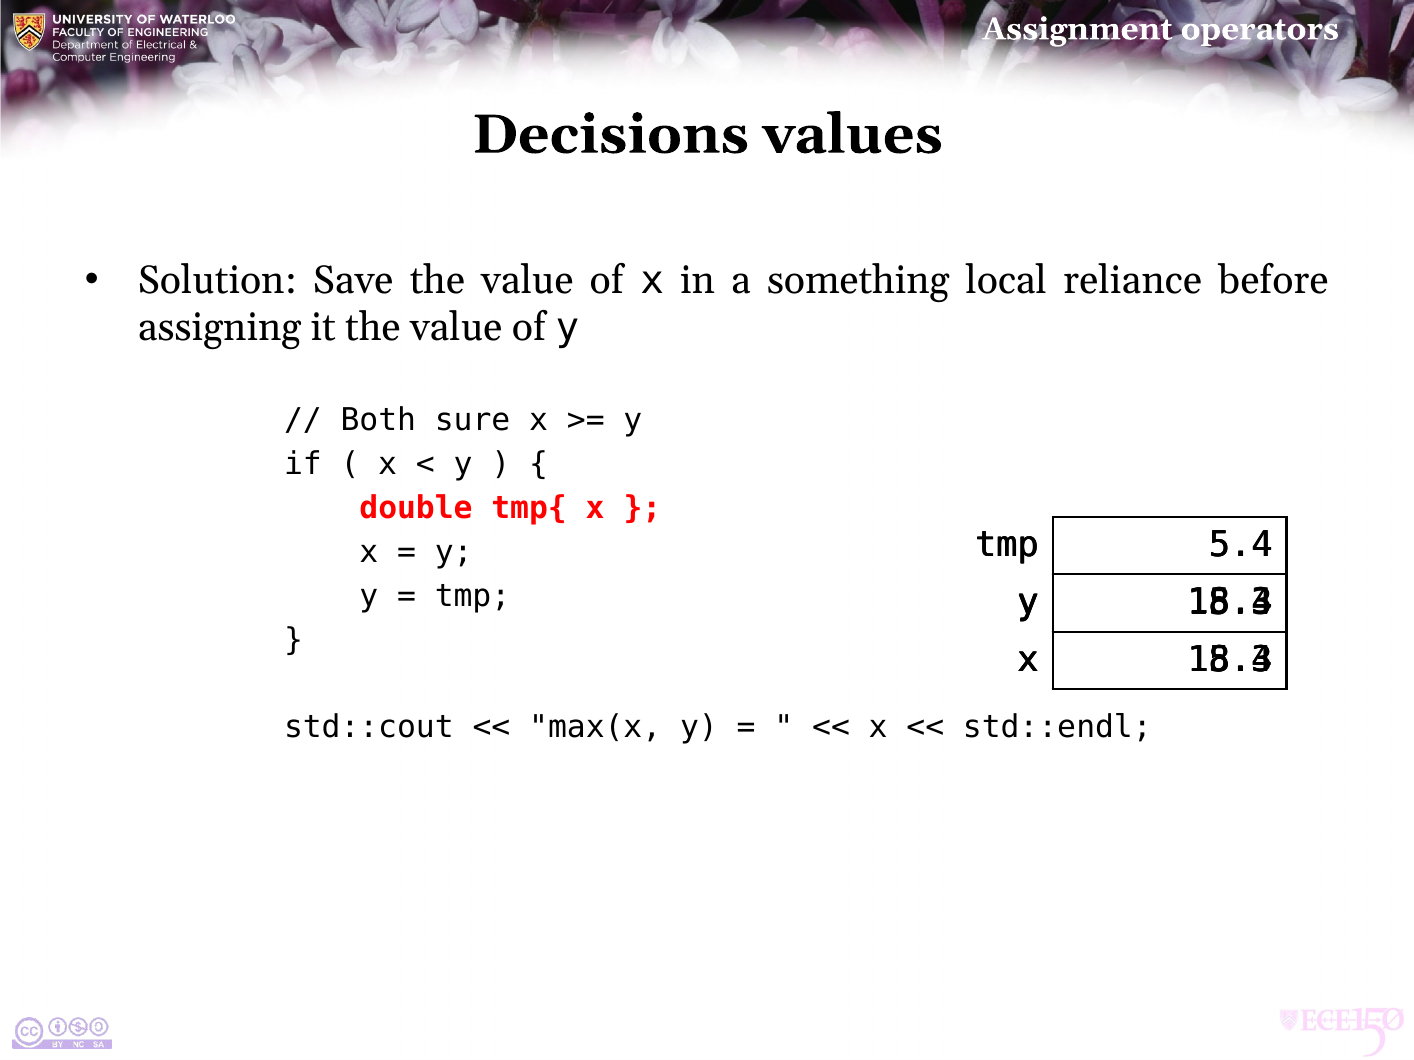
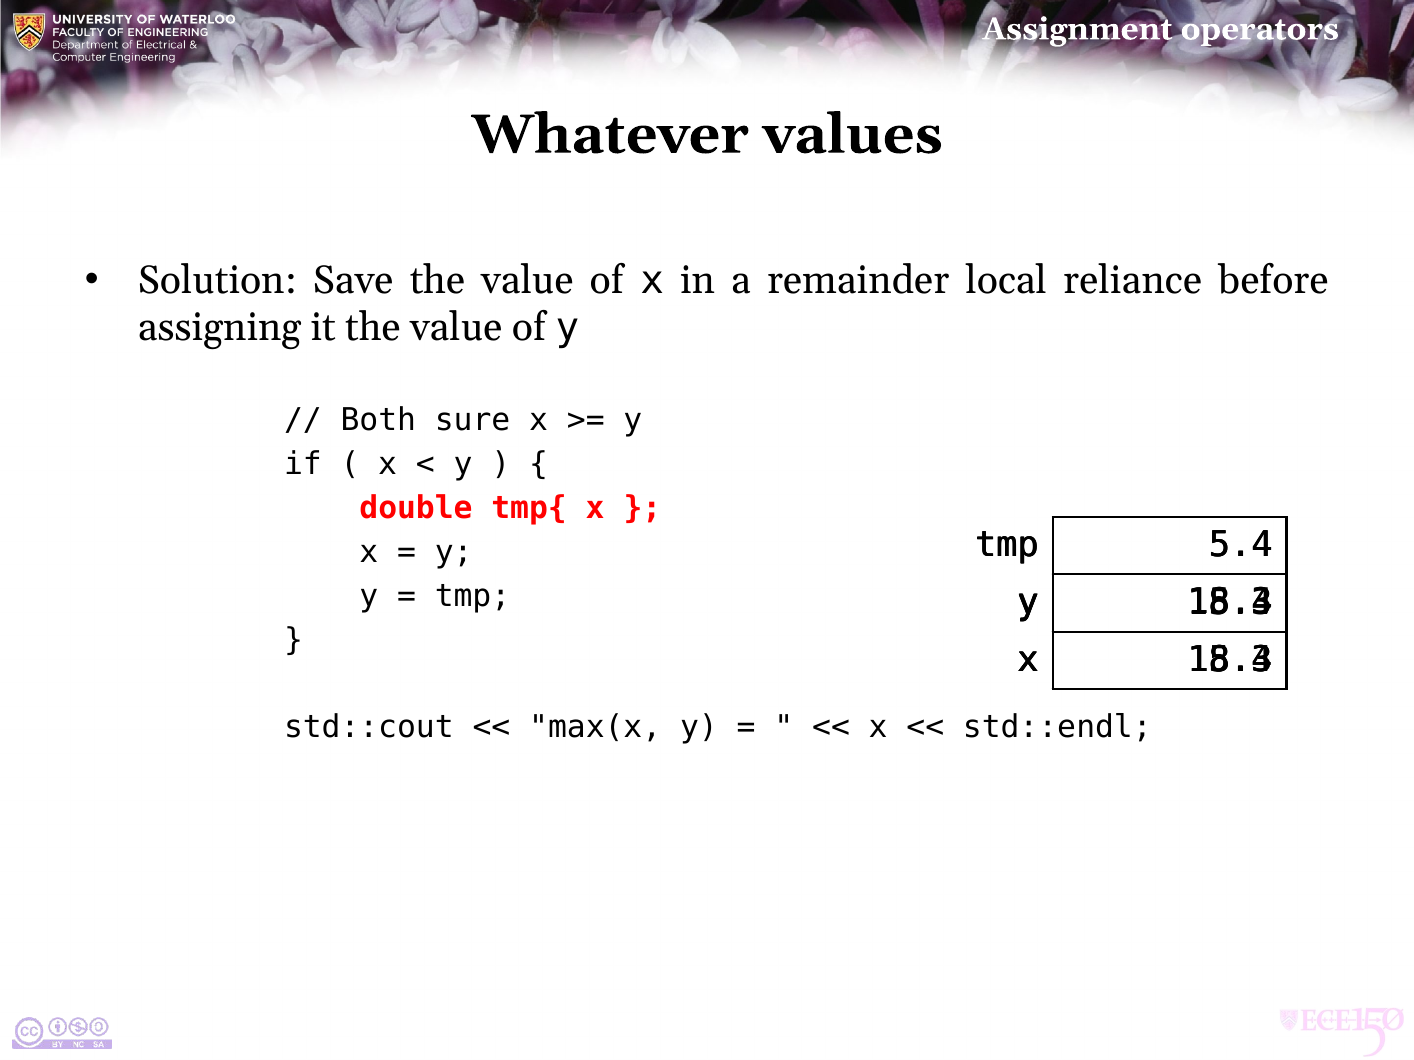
Decisions: Decisions -> Whatever (610, 135)
something: something -> remainder (858, 281)
